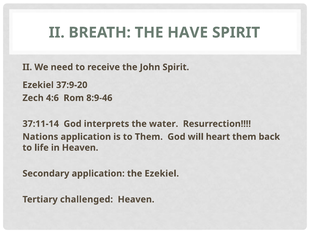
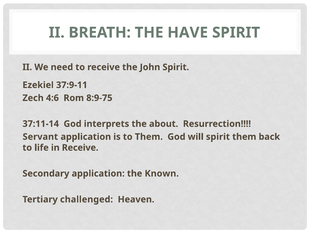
37:9-20: 37:9-20 -> 37:9-11 (72, 85)
8:9-46: 8:9-46 -> 8:9-75 (99, 98)
water: water -> about (164, 124)
Nations: Nations -> Servant (40, 136)
will heart: heart -> spirit (218, 136)
in Heaven: Heaven -> Receive (80, 147)
the Ezekiel: Ezekiel -> Known (162, 173)
